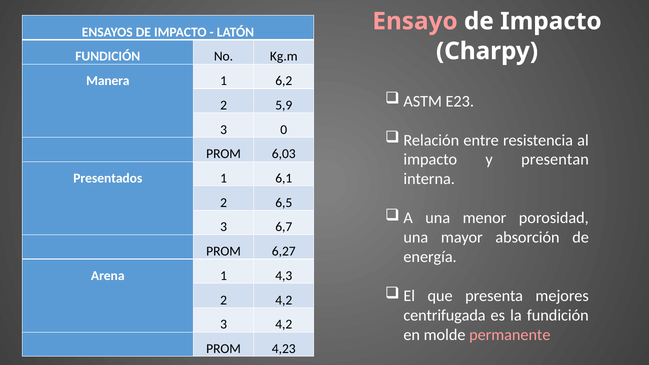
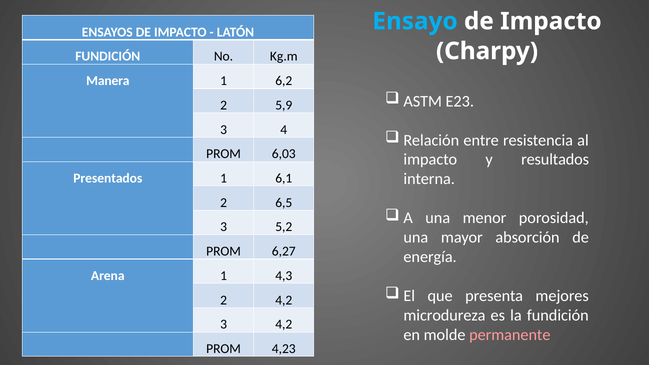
Ensayo colour: pink -> light blue (415, 21)
0: 0 -> 4 (284, 130)
presentan: presentan -> resultados (555, 160)
6,7: 6,7 -> 5,2 (284, 227)
centrifugada: centrifugada -> microdureza (444, 315)
